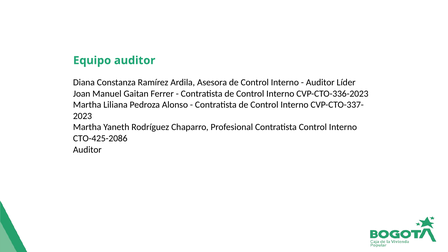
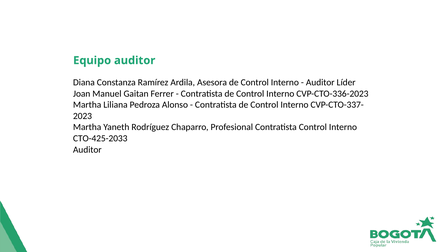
CTO-425-2086: CTO-425-2086 -> CTO-425-2033 (100, 138)
